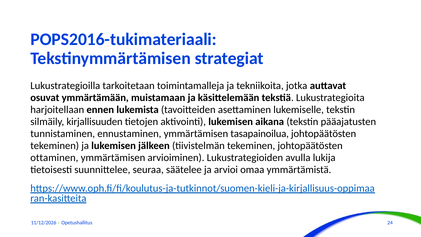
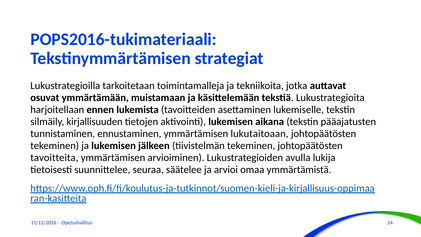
tasapainoilua: tasapainoilua -> lukutaitoaan (260, 134)
ottaminen: ottaminen -> tavoitteita (54, 158)
